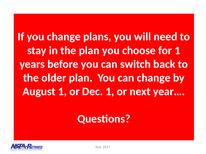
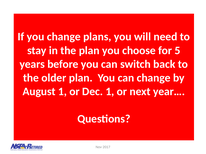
for 1: 1 -> 5 (177, 51)
